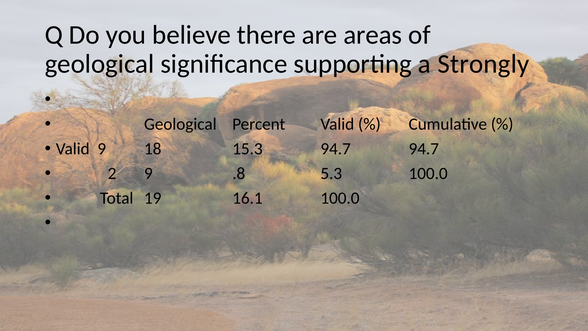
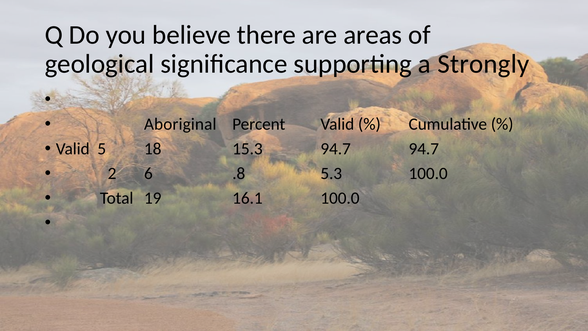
Geological: Geological -> Aboriginal (180, 124)
Valid 9: 9 -> 5 (102, 149)
2 9: 9 -> 6 (148, 173)
